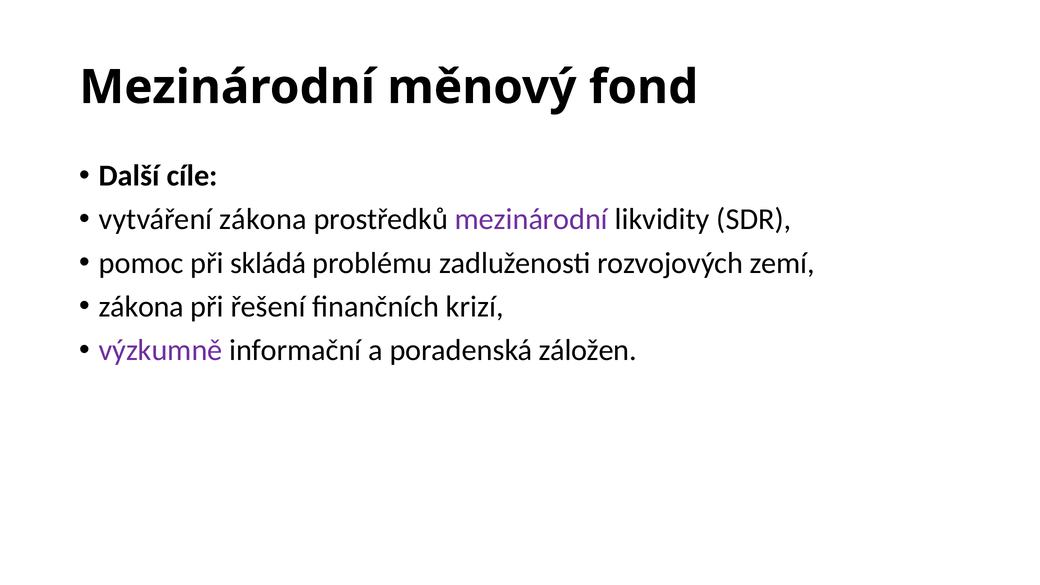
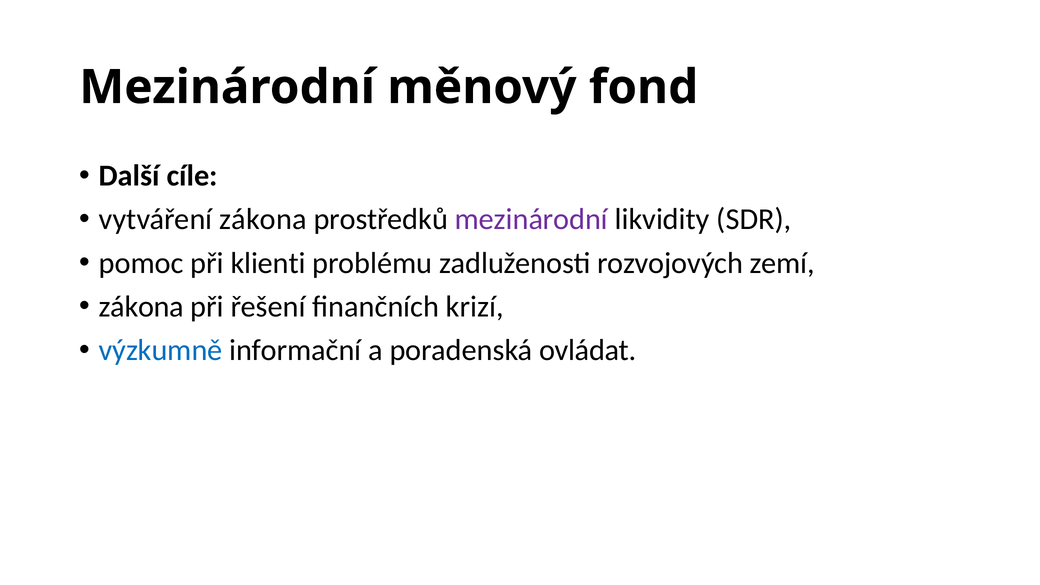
skládá: skládá -> klienti (268, 263)
výzkumně colour: purple -> blue (161, 350)
záložen: záložen -> ovládat (588, 350)
